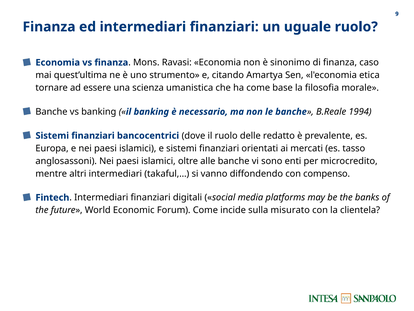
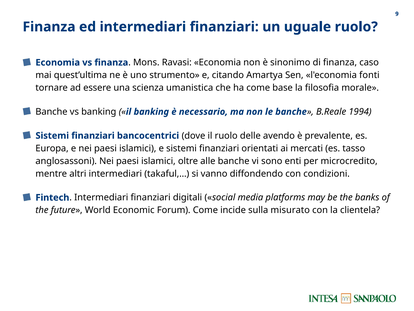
etica: etica -> fonti (369, 75)
redatto: redatto -> avendo (279, 135)
compenso: compenso -> condizioni (327, 173)
